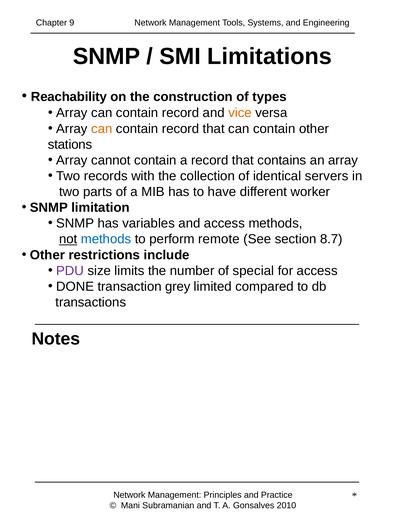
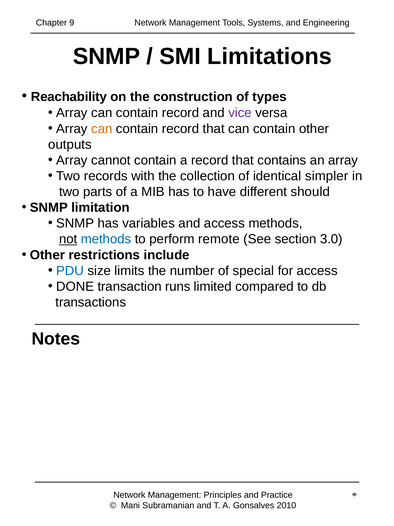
vice colour: orange -> purple (240, 113)
stations: stations -> outputs (70, 144)
servers: servers -> simpler (327, 176)
worker: worker -> should (310, 192)
8.7: 8.7 -> 3.0 (331, 239)
PDU colour: purple -> blue (70, 270)
grey: grey -> runs (178, 286)
